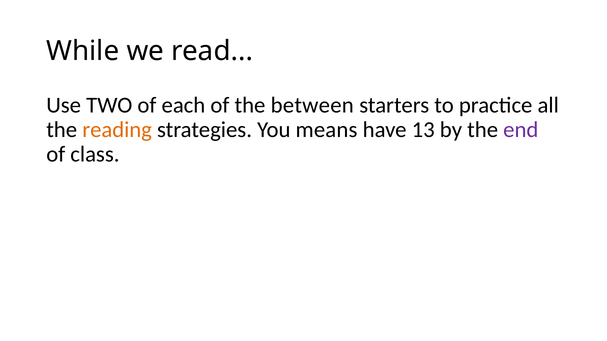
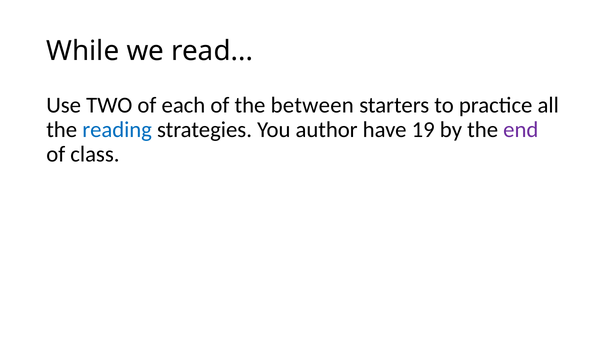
reading colour: orange -> blue (117, 130)
means: means -> author (327, 130)
13: 13 -> 19 (423, 130)
